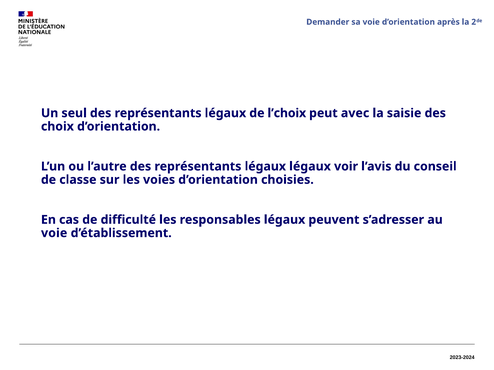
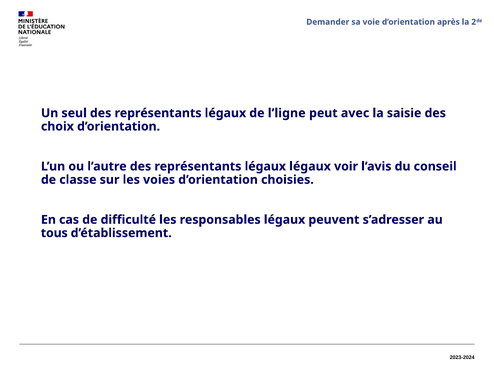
l’choix: l’choix -> l’ligne (287, 113)
voie: voie -> tous (54, 233)
